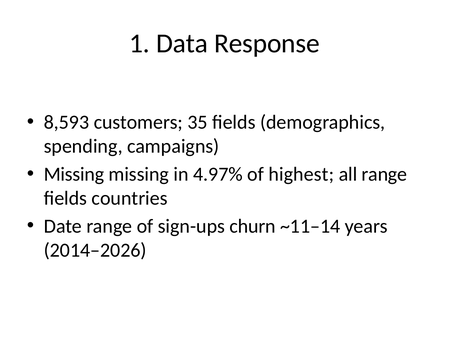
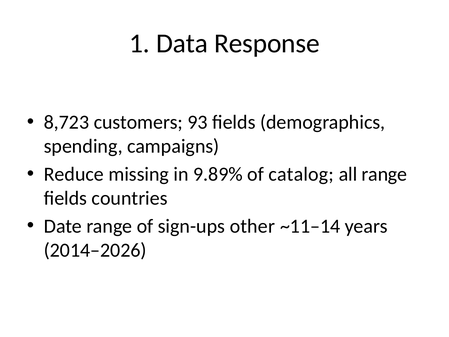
8,593: 8,593 -> 8,723 (66, 122)
35: 35 -> 93 (197, 122)
Missing: Missing -> Reduce (74, 174)
4.97%: 4.97% -> 9.89% (218, 174)
highest: highest -> catalog (301, 174)
churn: churn -> other (252, 226)
